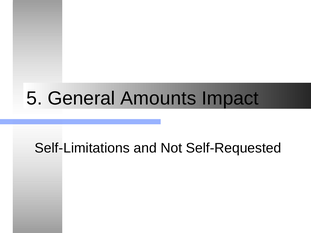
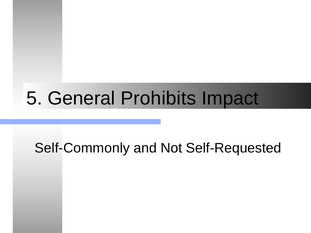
Amounts: Amounts -> Prohibits (158, 99)
Self-Limitations: Self-Limitations -> Self-Commonly (82, 148)
